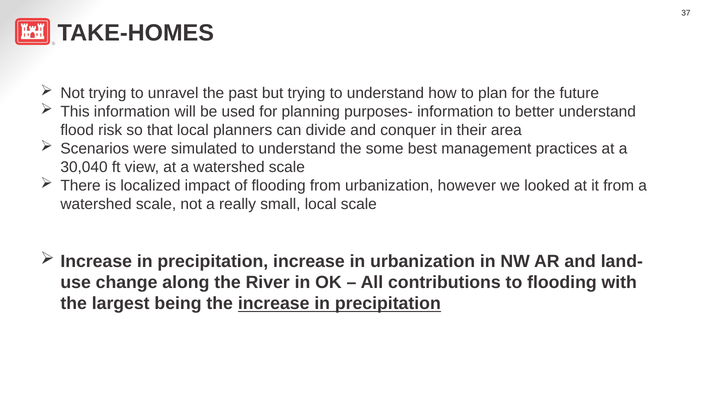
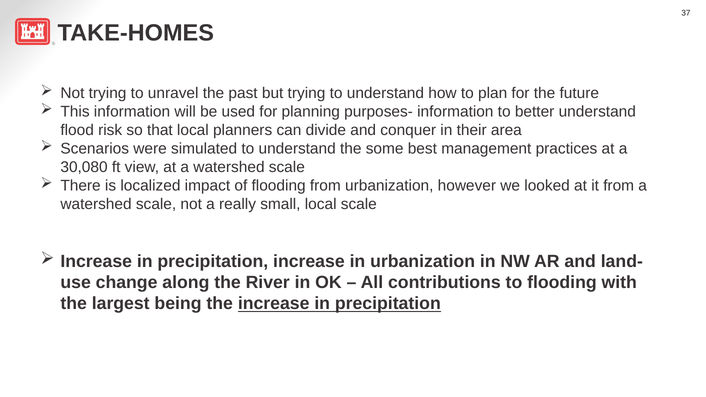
30,040: 30,040 -> 30,080 (84, 167)
